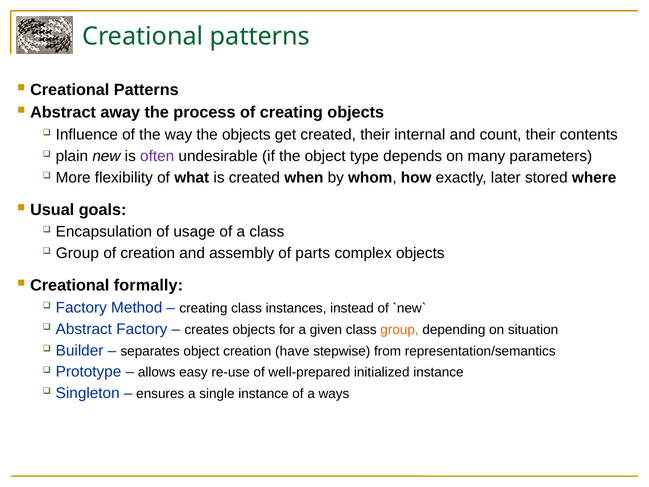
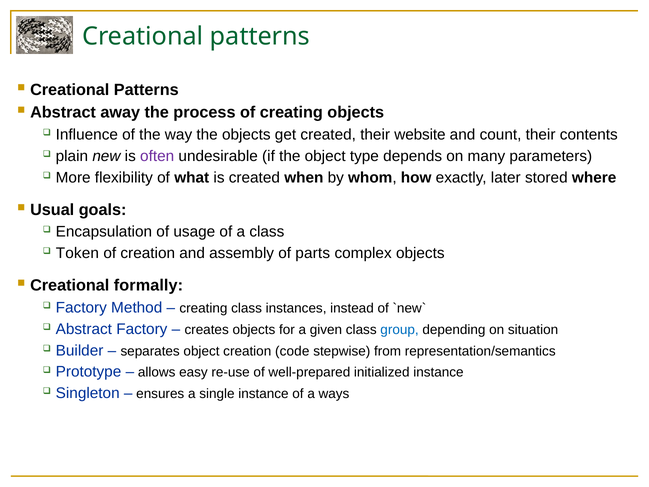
internal: internal -> website (420, 134)
Group: Group -> Token (77, 253)
group colour: orange -> blue (400, 329)
have: have -> code (292, 351)
